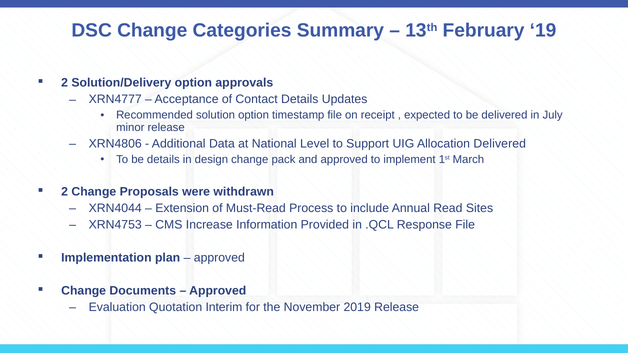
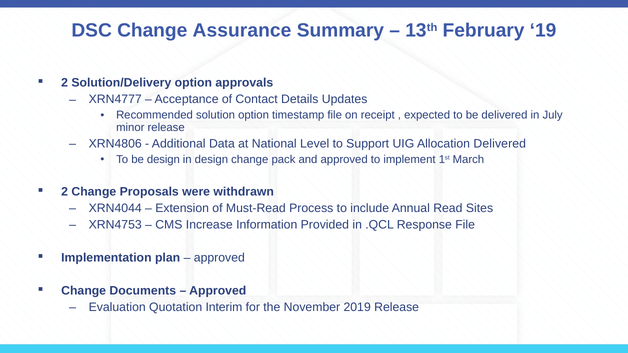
Categories: Categories -> Assurance (242, 31)
be details: details -> design (163, 159)
